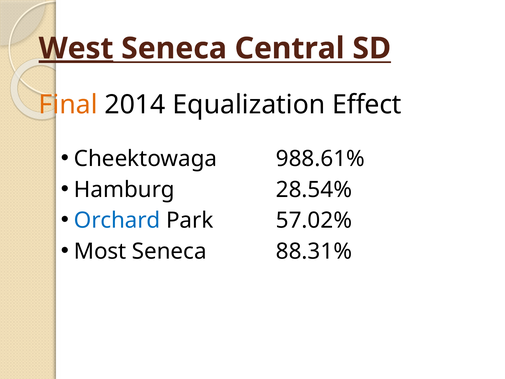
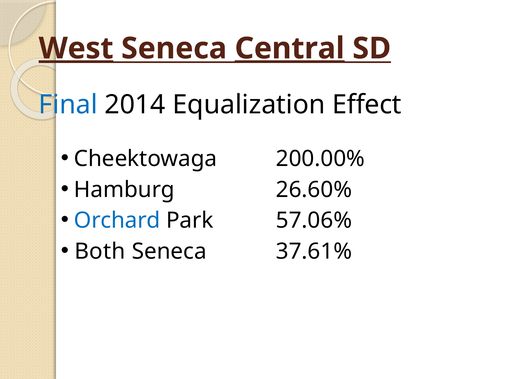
Central underline: none -> present (290, 48)
Final colour: orange -> blue (68, 105)
988.61%: 988.61% -> 200.00% (320, 159)
28.54%: 28.54% -> 26.60% (314, 189)
57.02%: 57.02% -> 57.06% (314, 220)
Most: Most -> Both (100, 251)
88.31%: 88.31% -> 37.61% (314, 251)
